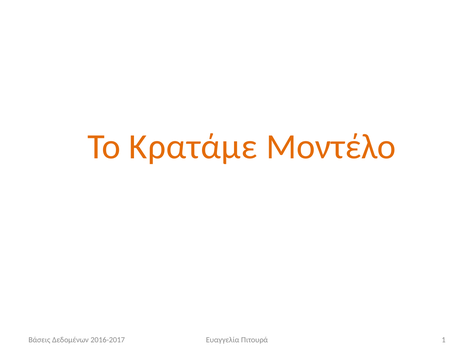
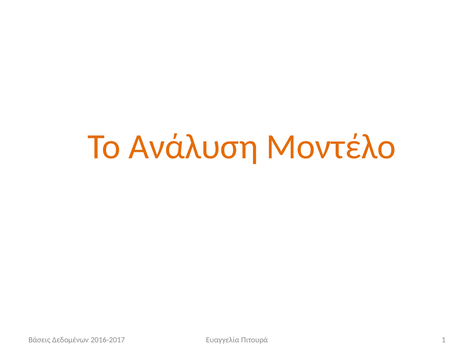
Κρατάμε: Κρατάμε -> Ανάλυση (193, 146)
